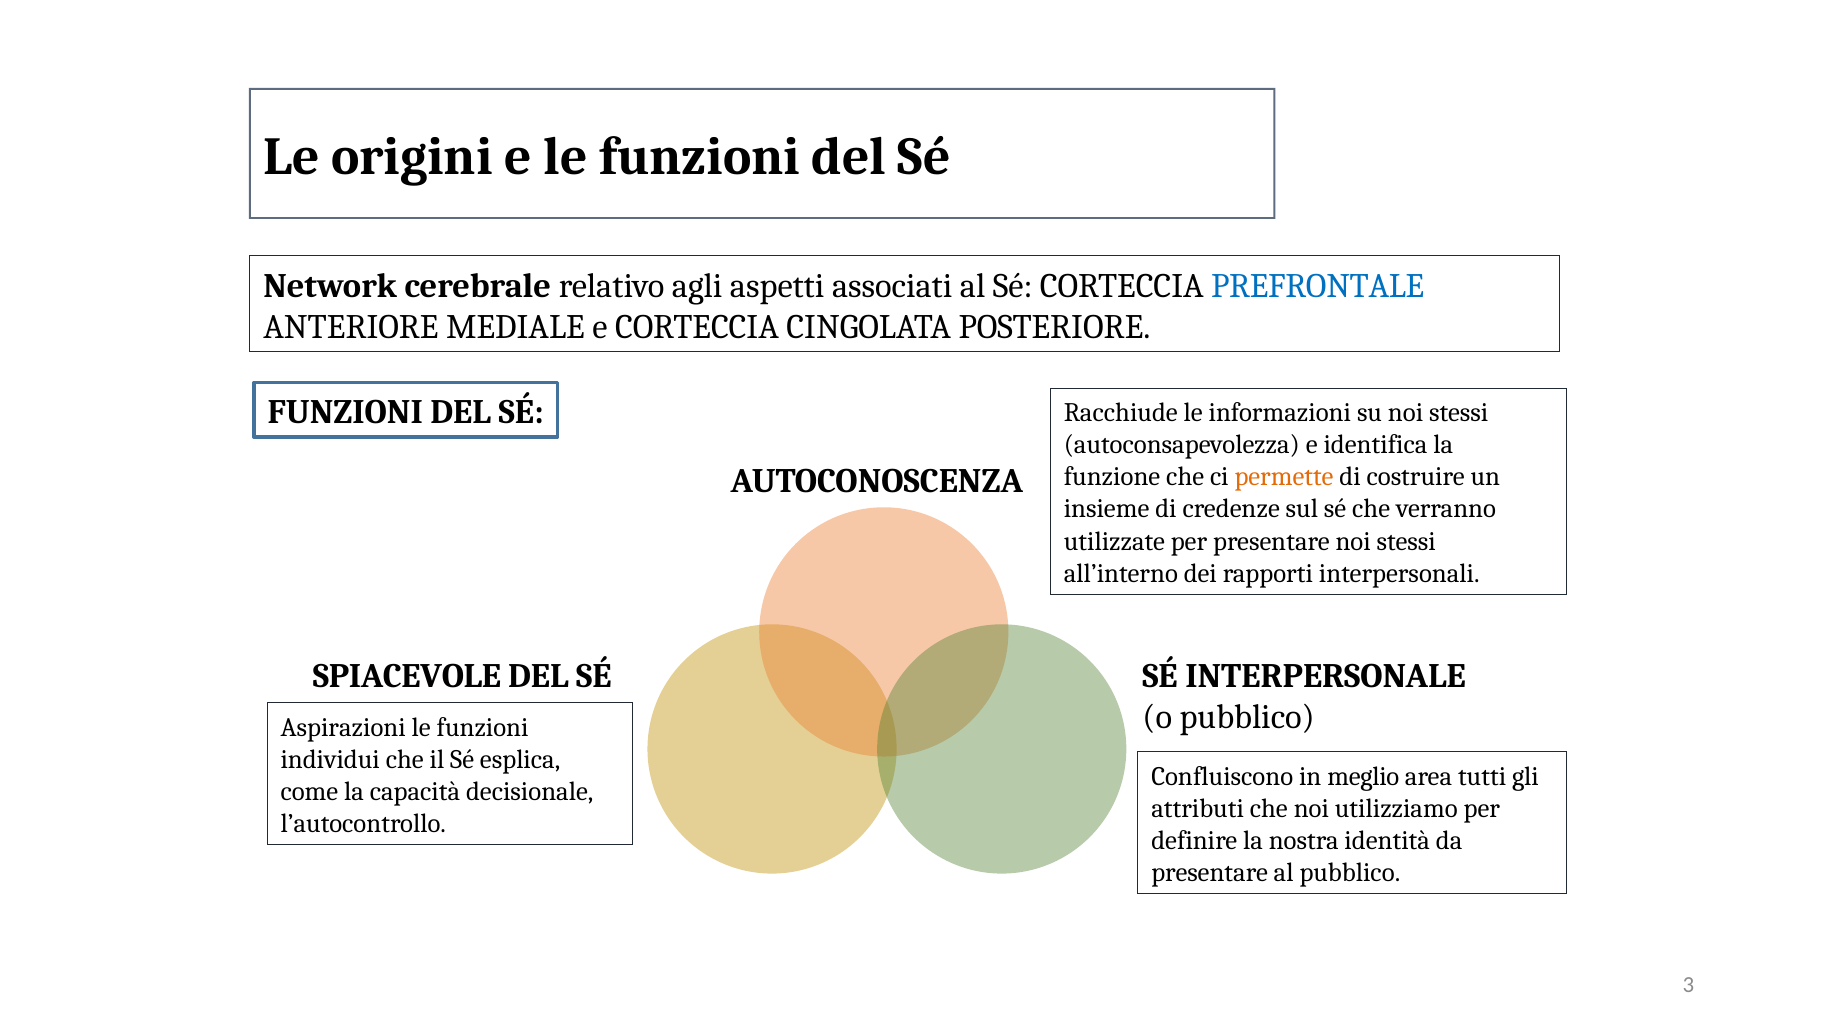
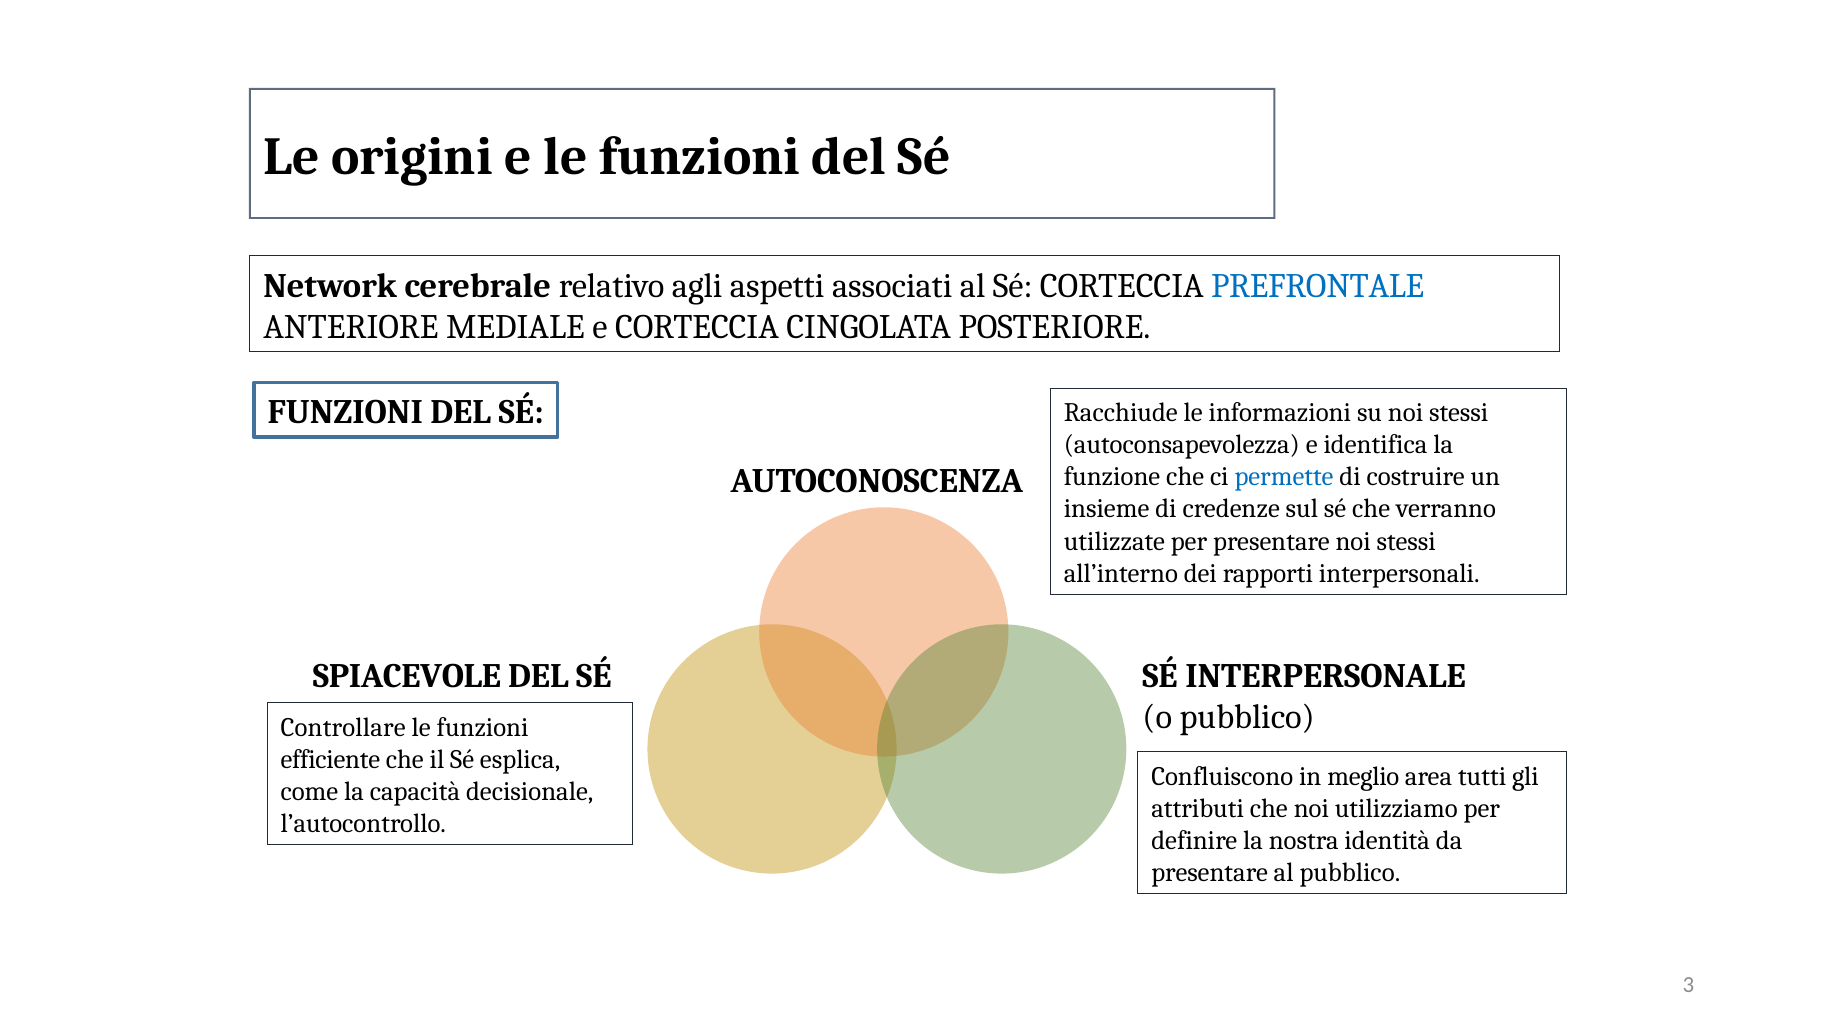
permette colour: orange -> blue (1284, 477)
Aspirazioni: Aspirazioni -> Controllare (343, 727)
individui: individui -> efficiente (330, 759)
